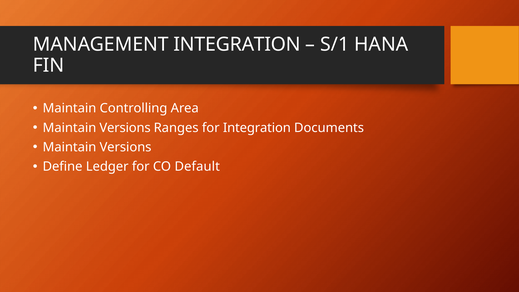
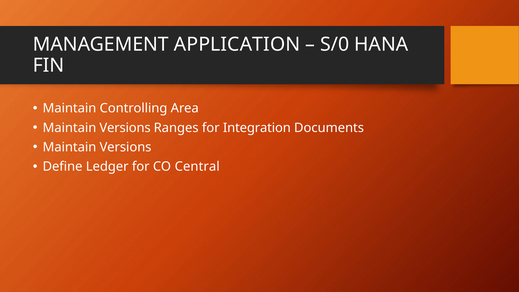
MANAGEMENT INTEGRATION: INTEGRATION -> APPLICATION (237, 44)
S/1: S/1 -> S/0 (335, 44)
Default: Default -> Central (197, 167)
